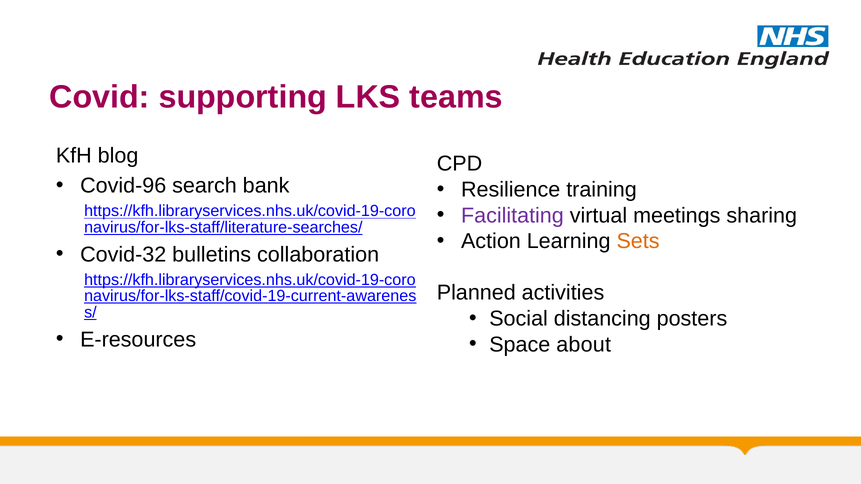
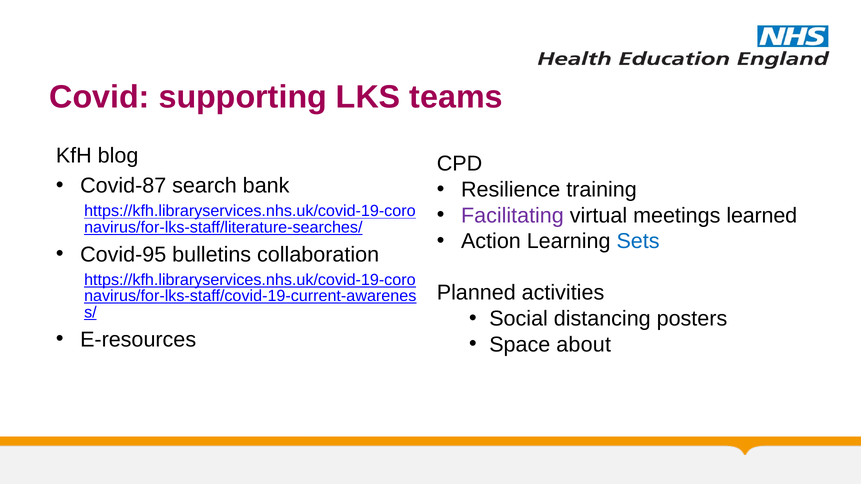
Covid-96: Covid-96 -> Covid-87 (123, 186)
sharing: sharing -> learned (762, 216)
Sets colour: orange -> blue (638, 241)
Covid-32: Covid-32 -> Covid-95 (123, 255)
